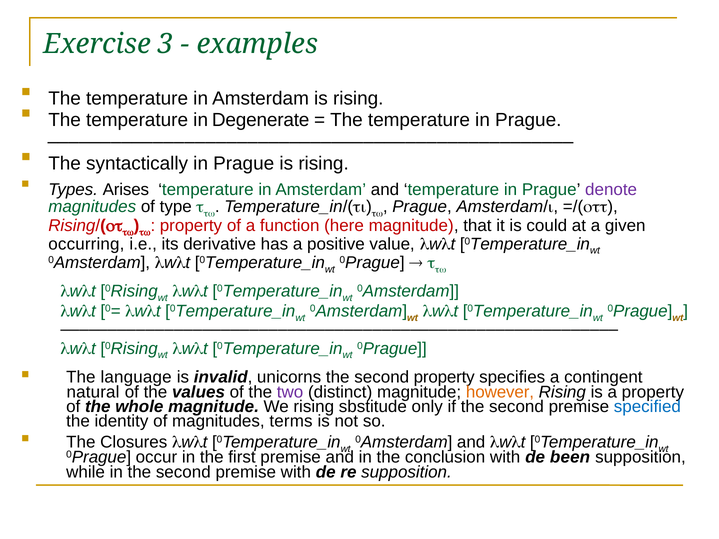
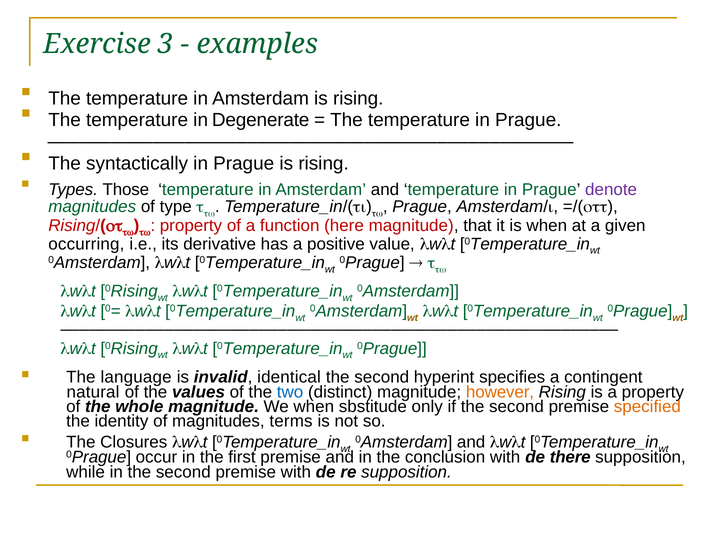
Arises: Arises -> Those (126, 190)
is could: could -> when (547, 226)
unicorns: unicorns -> identical (289, 378)
second property: property -> hyperint (444, 378)
two colour: purple -> blue (290, 392)
We rising: rising -> when (314, 407)
specified colour: blue -> orange (647, 407)
been: been -> there (570, 457)
